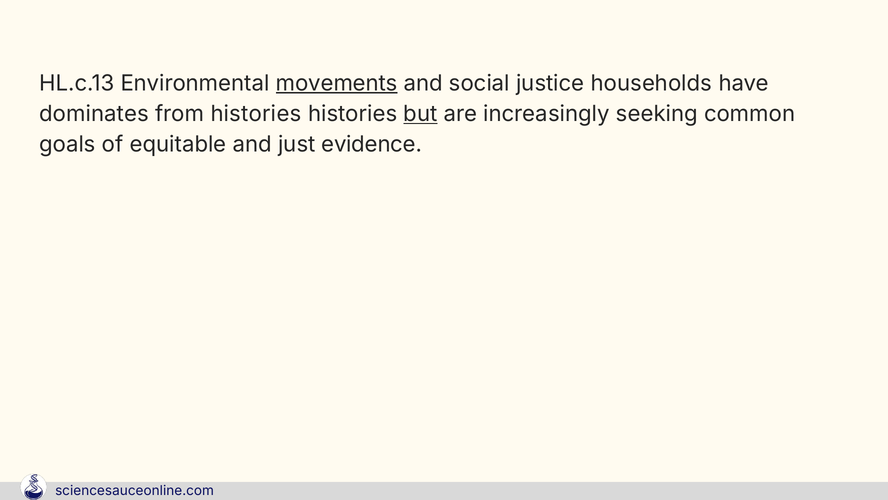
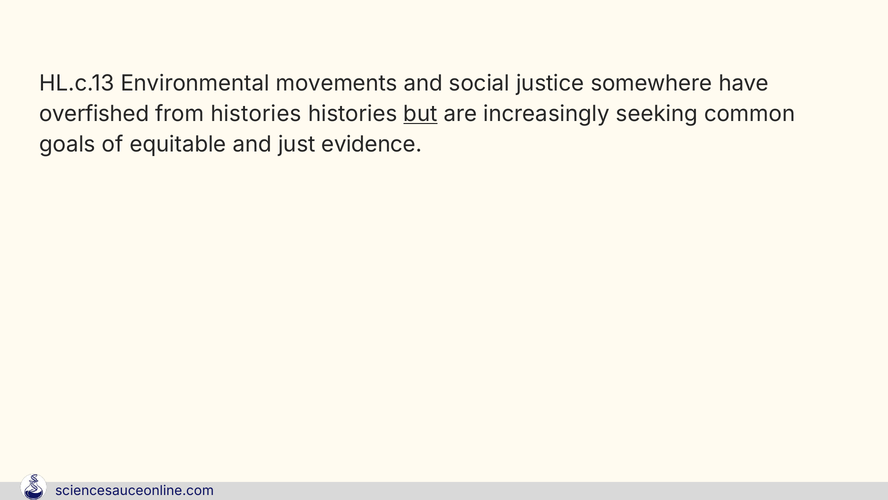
movements underline: present -> none (337, 83)
households: households -> somewhere (652, 83)
dominates: dominates -> overfished (94, 114)
